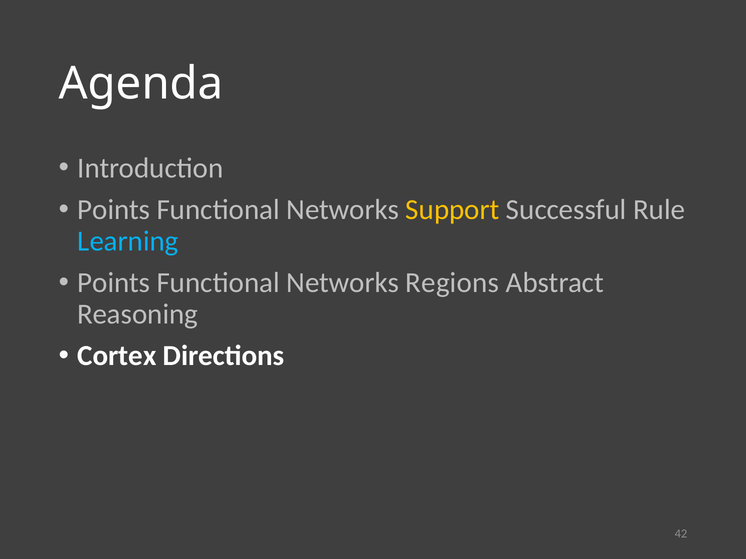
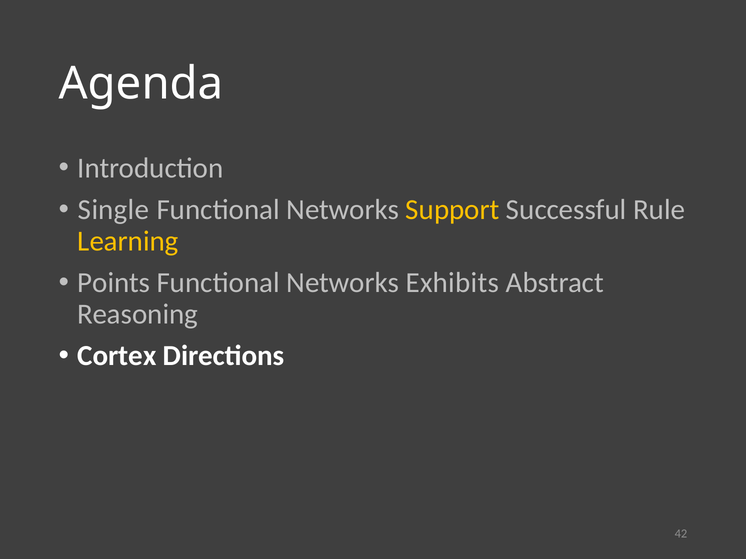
Points: Points -> Single (114, 210)
Learning colour: light blue -> yellow (128, 241)
Regions: Regions -> Exhibits (452, 283)
